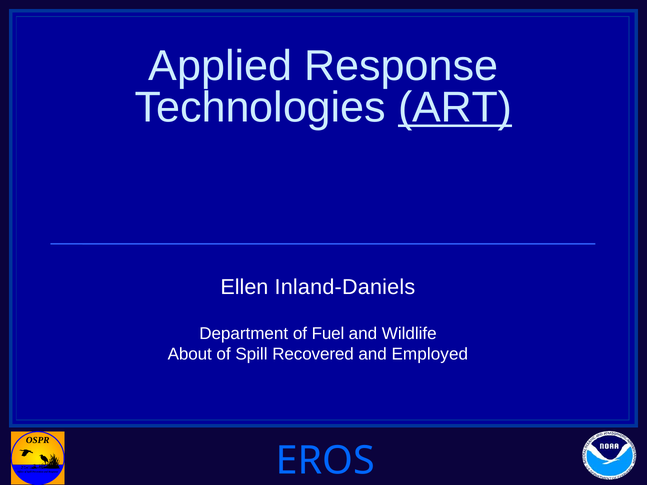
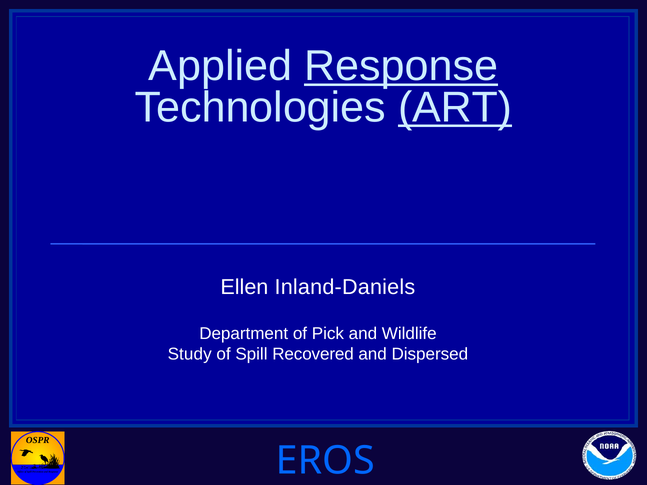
Response underline: none -> present (401, 66)
Fuel: Fuel -> Pick (328, 334)
About: About -> Study (190, 354)
Employed: Employed -> Dispersed (430, 354)
